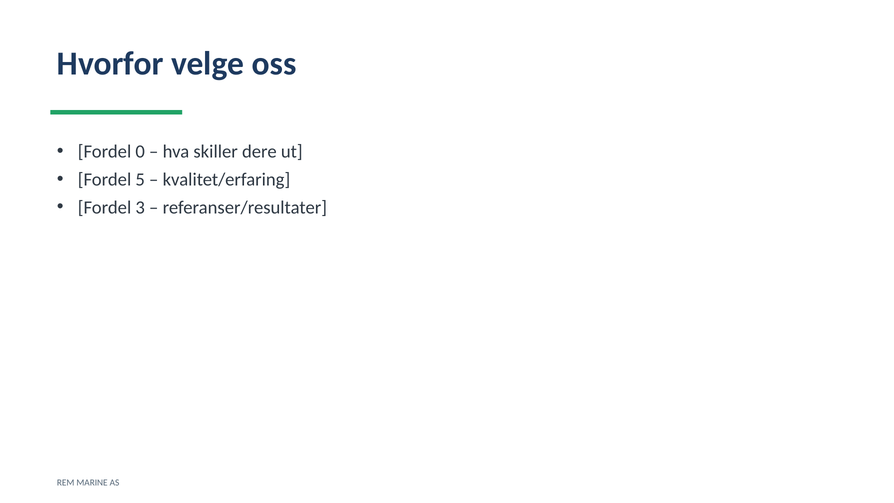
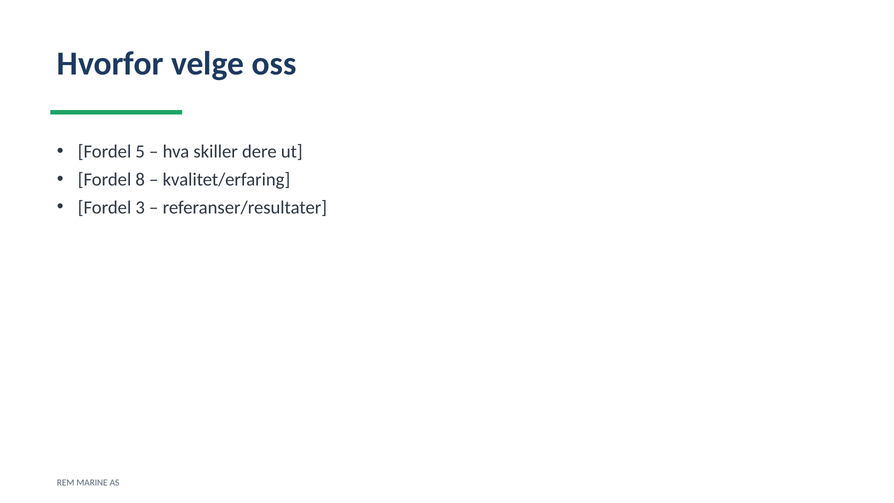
0: 0 -> 5 (140, 151)
5: 5 -> 8 (140, 179)
